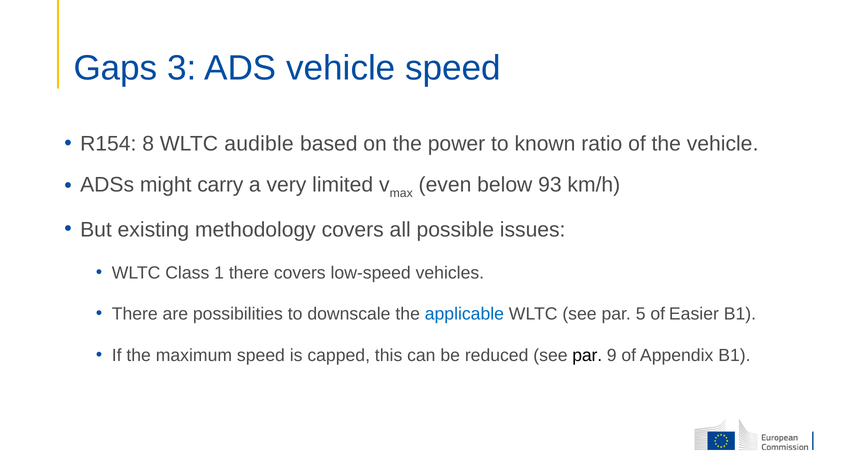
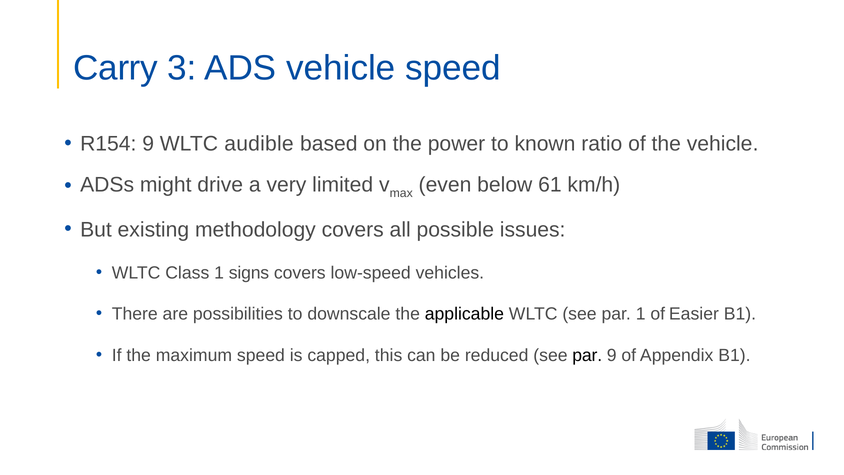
Gaps: Gaps -> Carry (116, 68)
R154 8: 8 -> 9 (148, 144)
carry: carry -> drive (220, 185)
93: 93 -> 61 (550, 185)
1 there: there -> signs (249, 273)
applicable colour: blue -> black (464, 314)
par 5: 5 -> 1 (641, 314)
